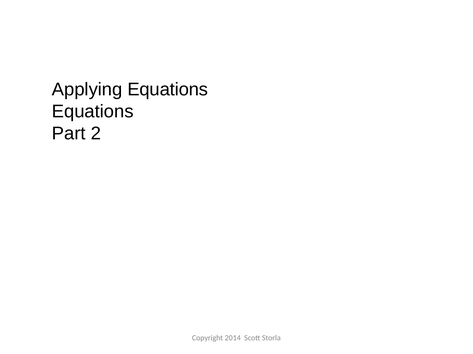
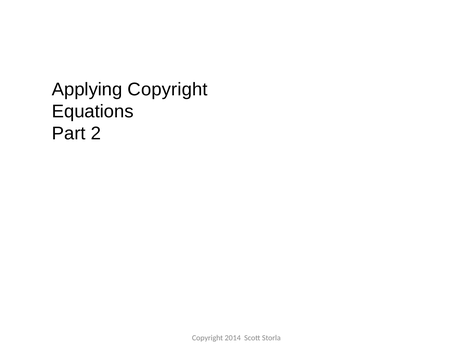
Applying Equations: Equations -> Copyright (168, 90)
